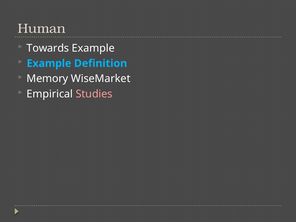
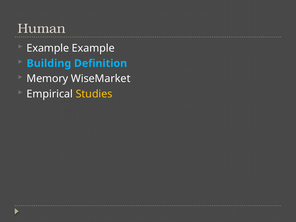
Towards: Towards -> Example (48, 48)
Example: Example -> Building (49, 63)
Studies colour: pink -> yellow (94, 94)
